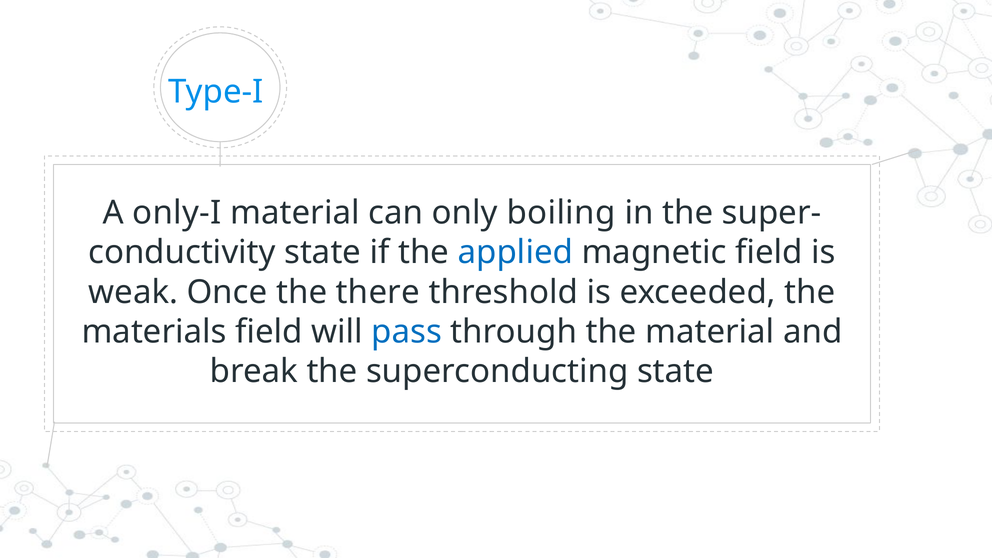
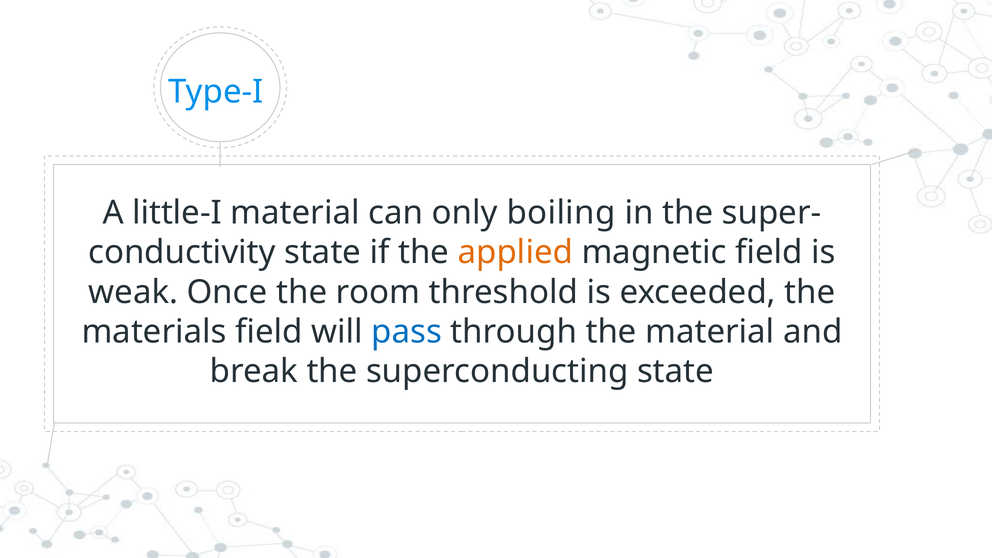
only-I: only-I -> little-I (177, 213)
applied colour: blue -> orange (515, 252)
there: there -> room (378, 292)
